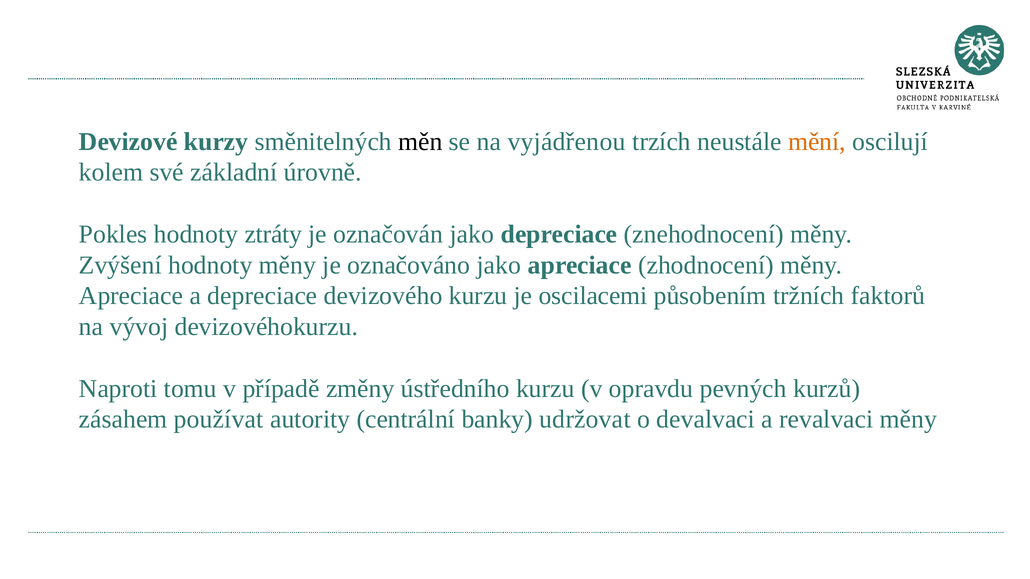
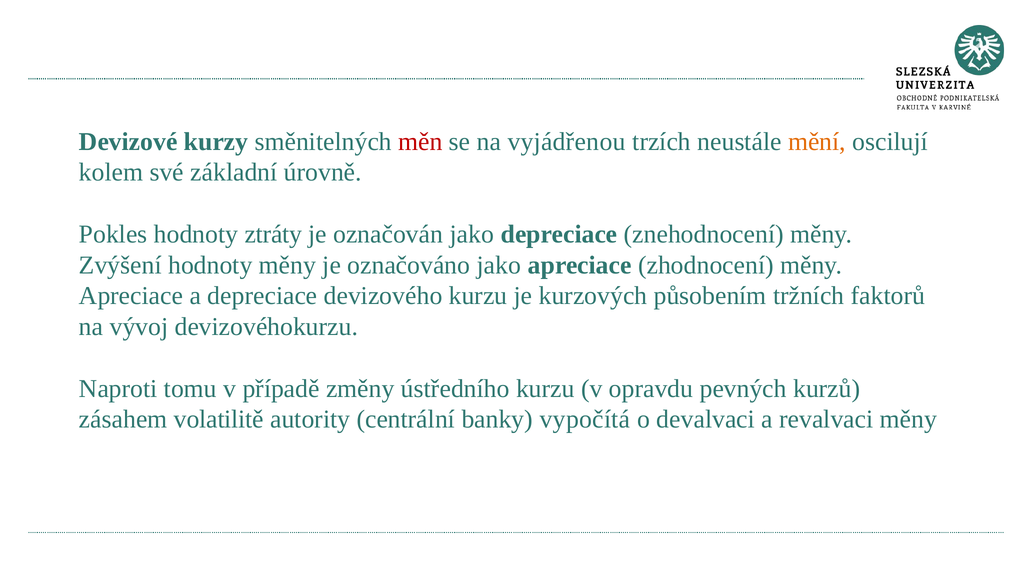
měn colour: black -> red (420, 142)
oscilacemi: oscilacemi -> kurzových (593, 296)
používat: používat -> volatilitě (219, 420)
udržovat: udržovat -> vypočítá (585, 420)
